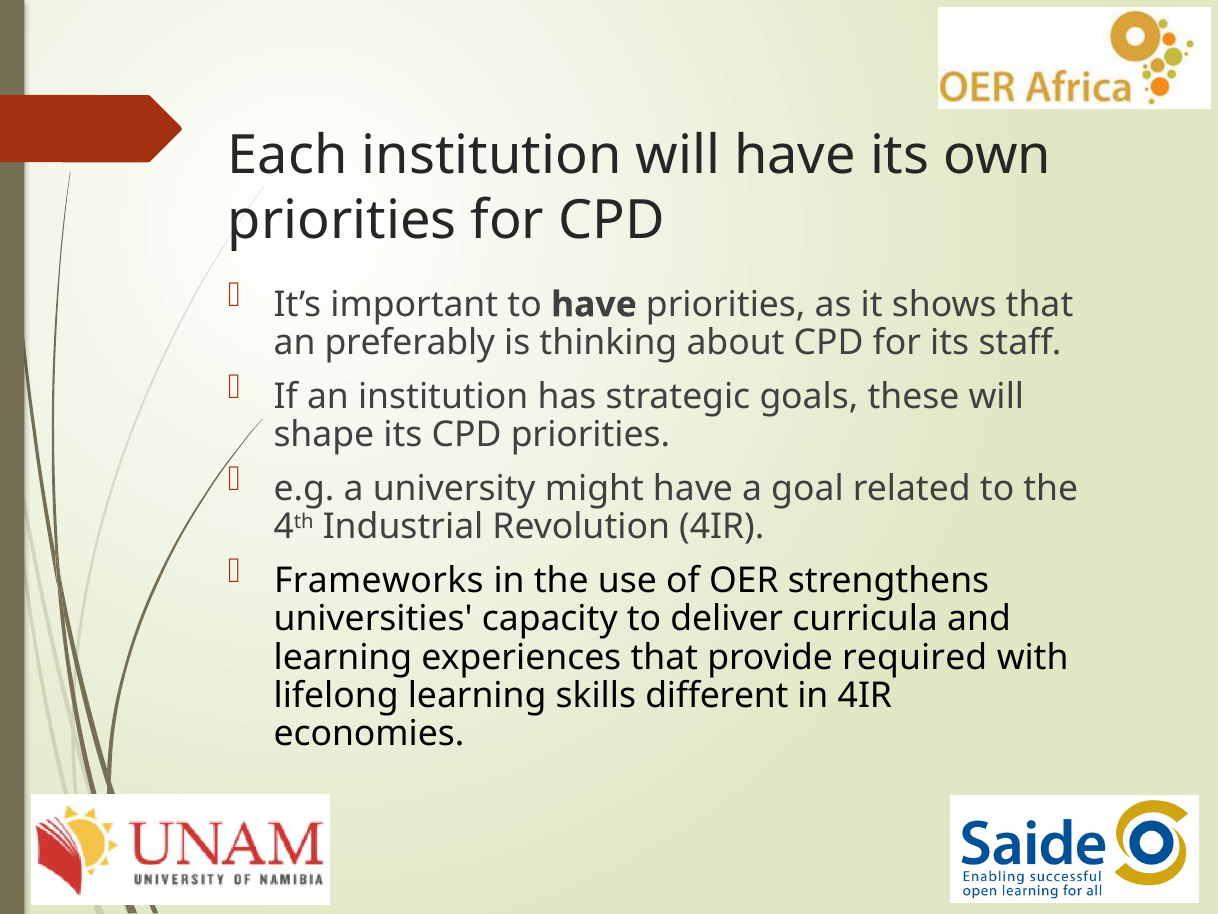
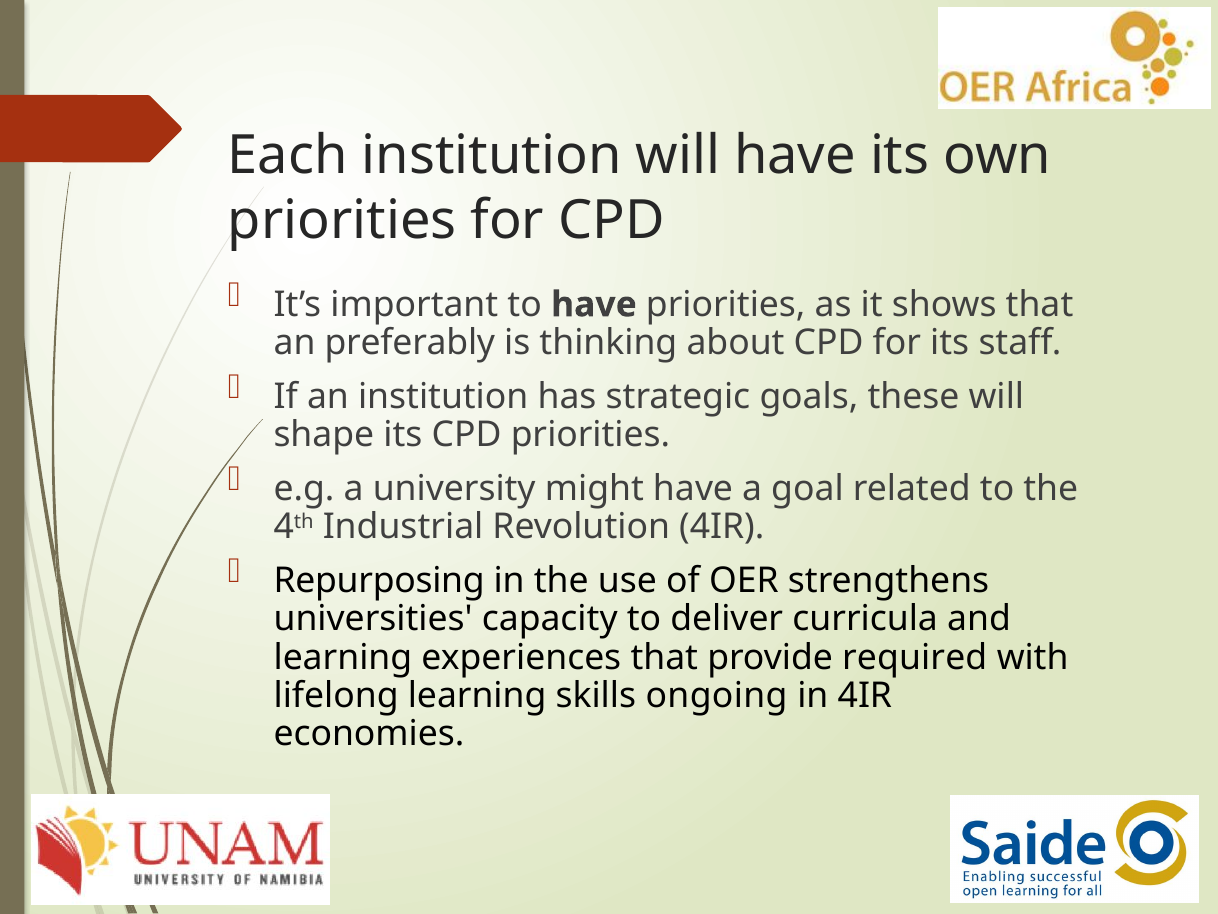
Frameworks: Frameworks -> Repurposing (379, 580)
different: different -> ongoing (717, 695)
